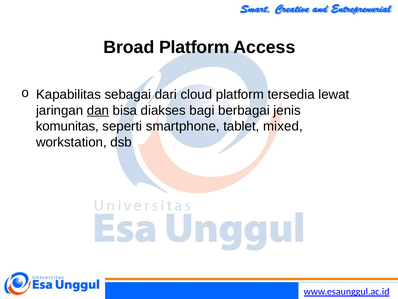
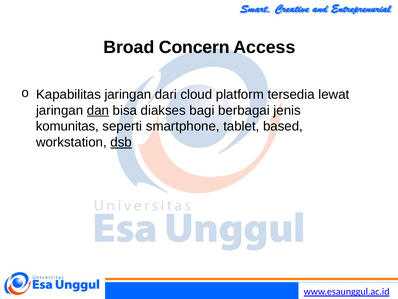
Broad Platform: Platform -> Concern (194, 47)
Kapabilitas sebagai: sebagai -> jaringan (128, 94)
mixed: mixed -> based (283, 126)
dsb underline: none -> present (121, 142)
